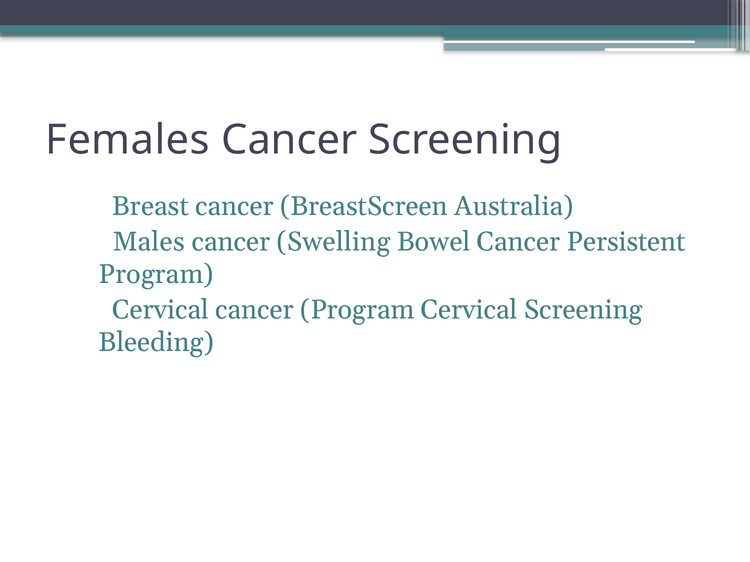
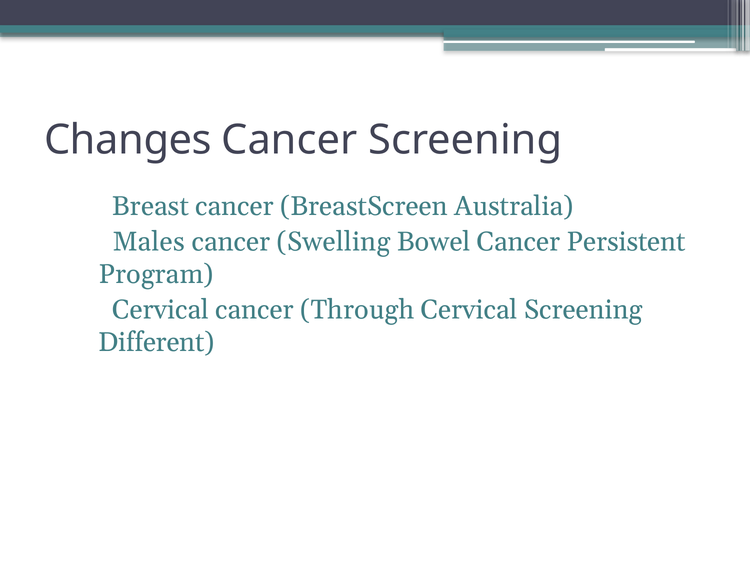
Females: Females -> Changes (128, 140)
cancer Program: Program -> Through (357, 310)
Bleeding: Bleeding -> Different (156, 343)
